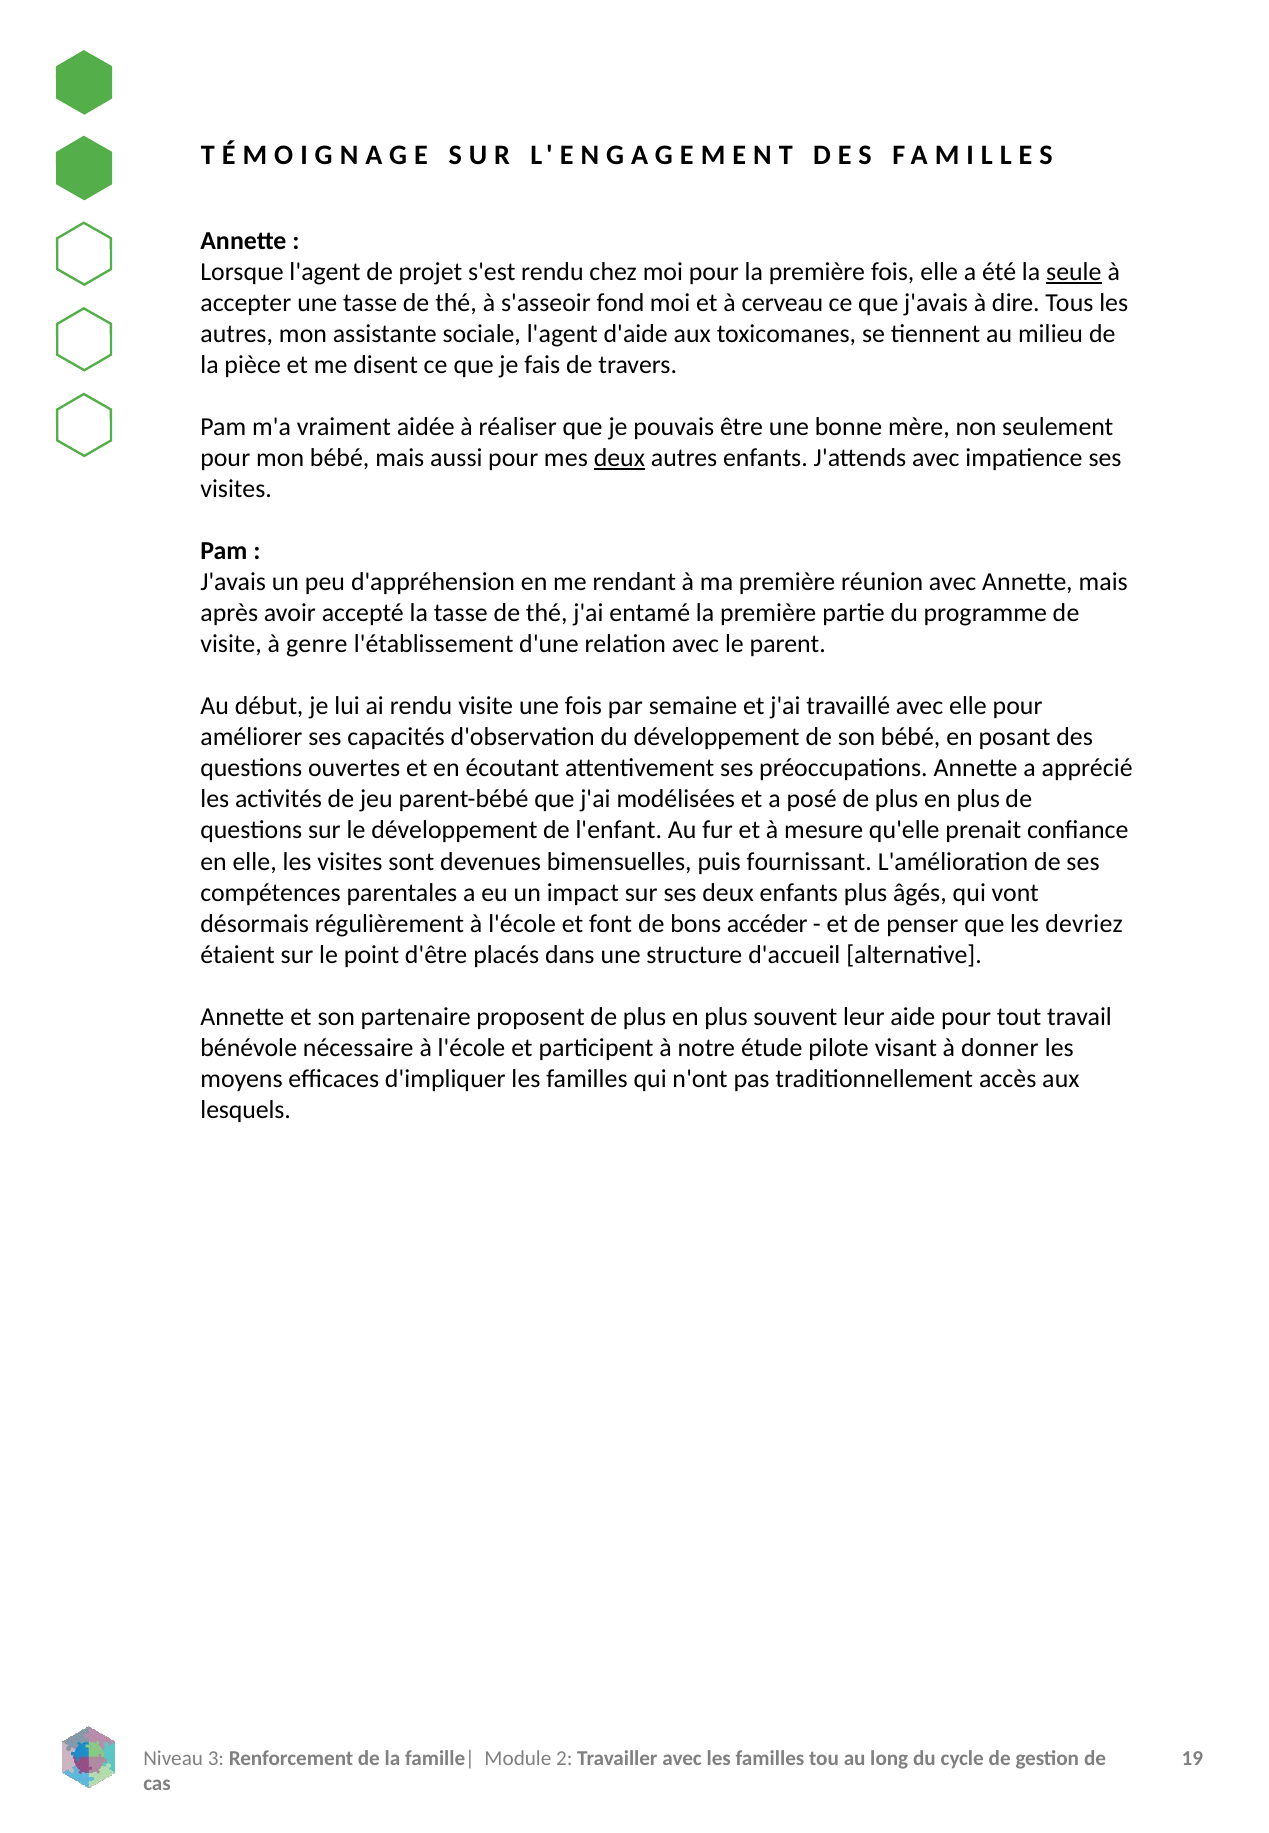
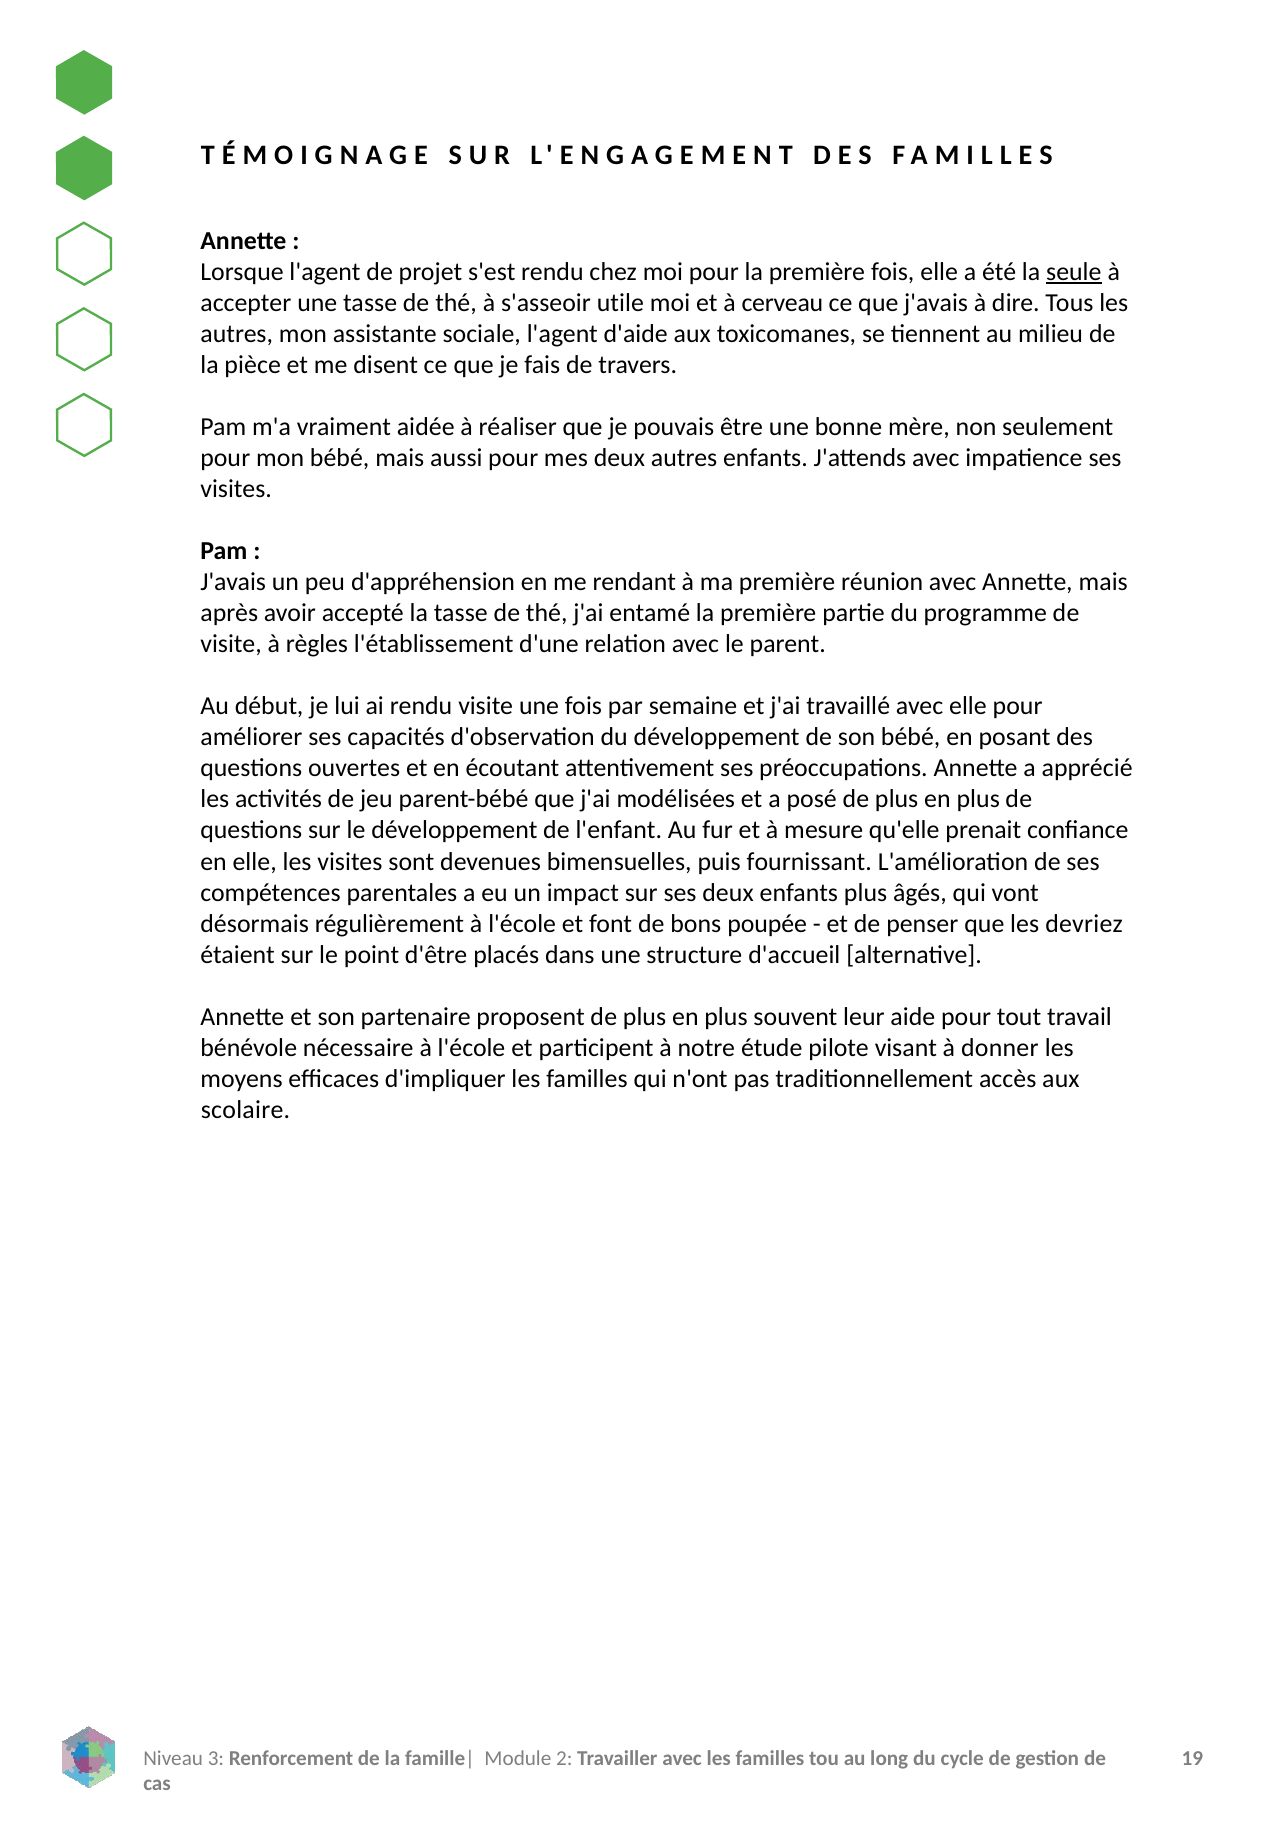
fond: fond -> utile (620, 303)
deux underline: present -> none (619, 458)
genre: genre -> règles (317, 644)
accéder: accéder -> poupée (767, 924)
lesquels: lesquels -> scolaire (246, 1110)
